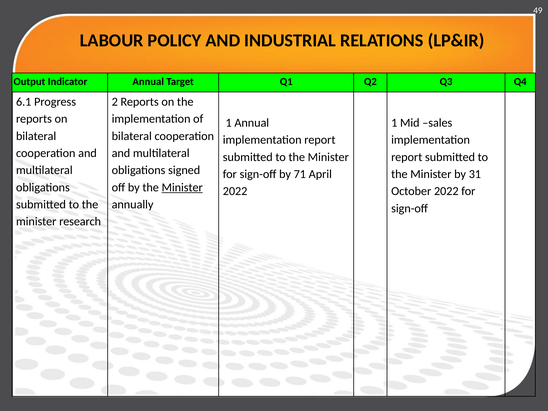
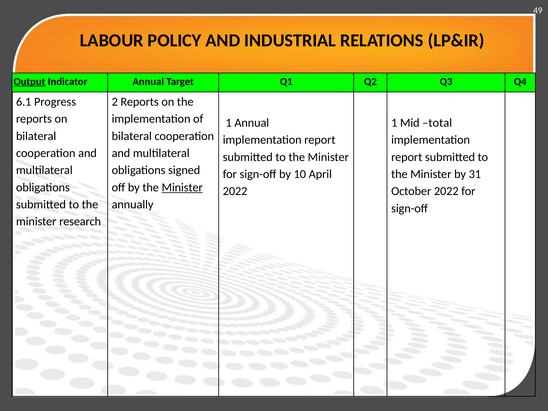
Output underline: none -> present (29, 82)
sales: sales -> total (437, 123)
71: 71 -> 10 (300, 174)
